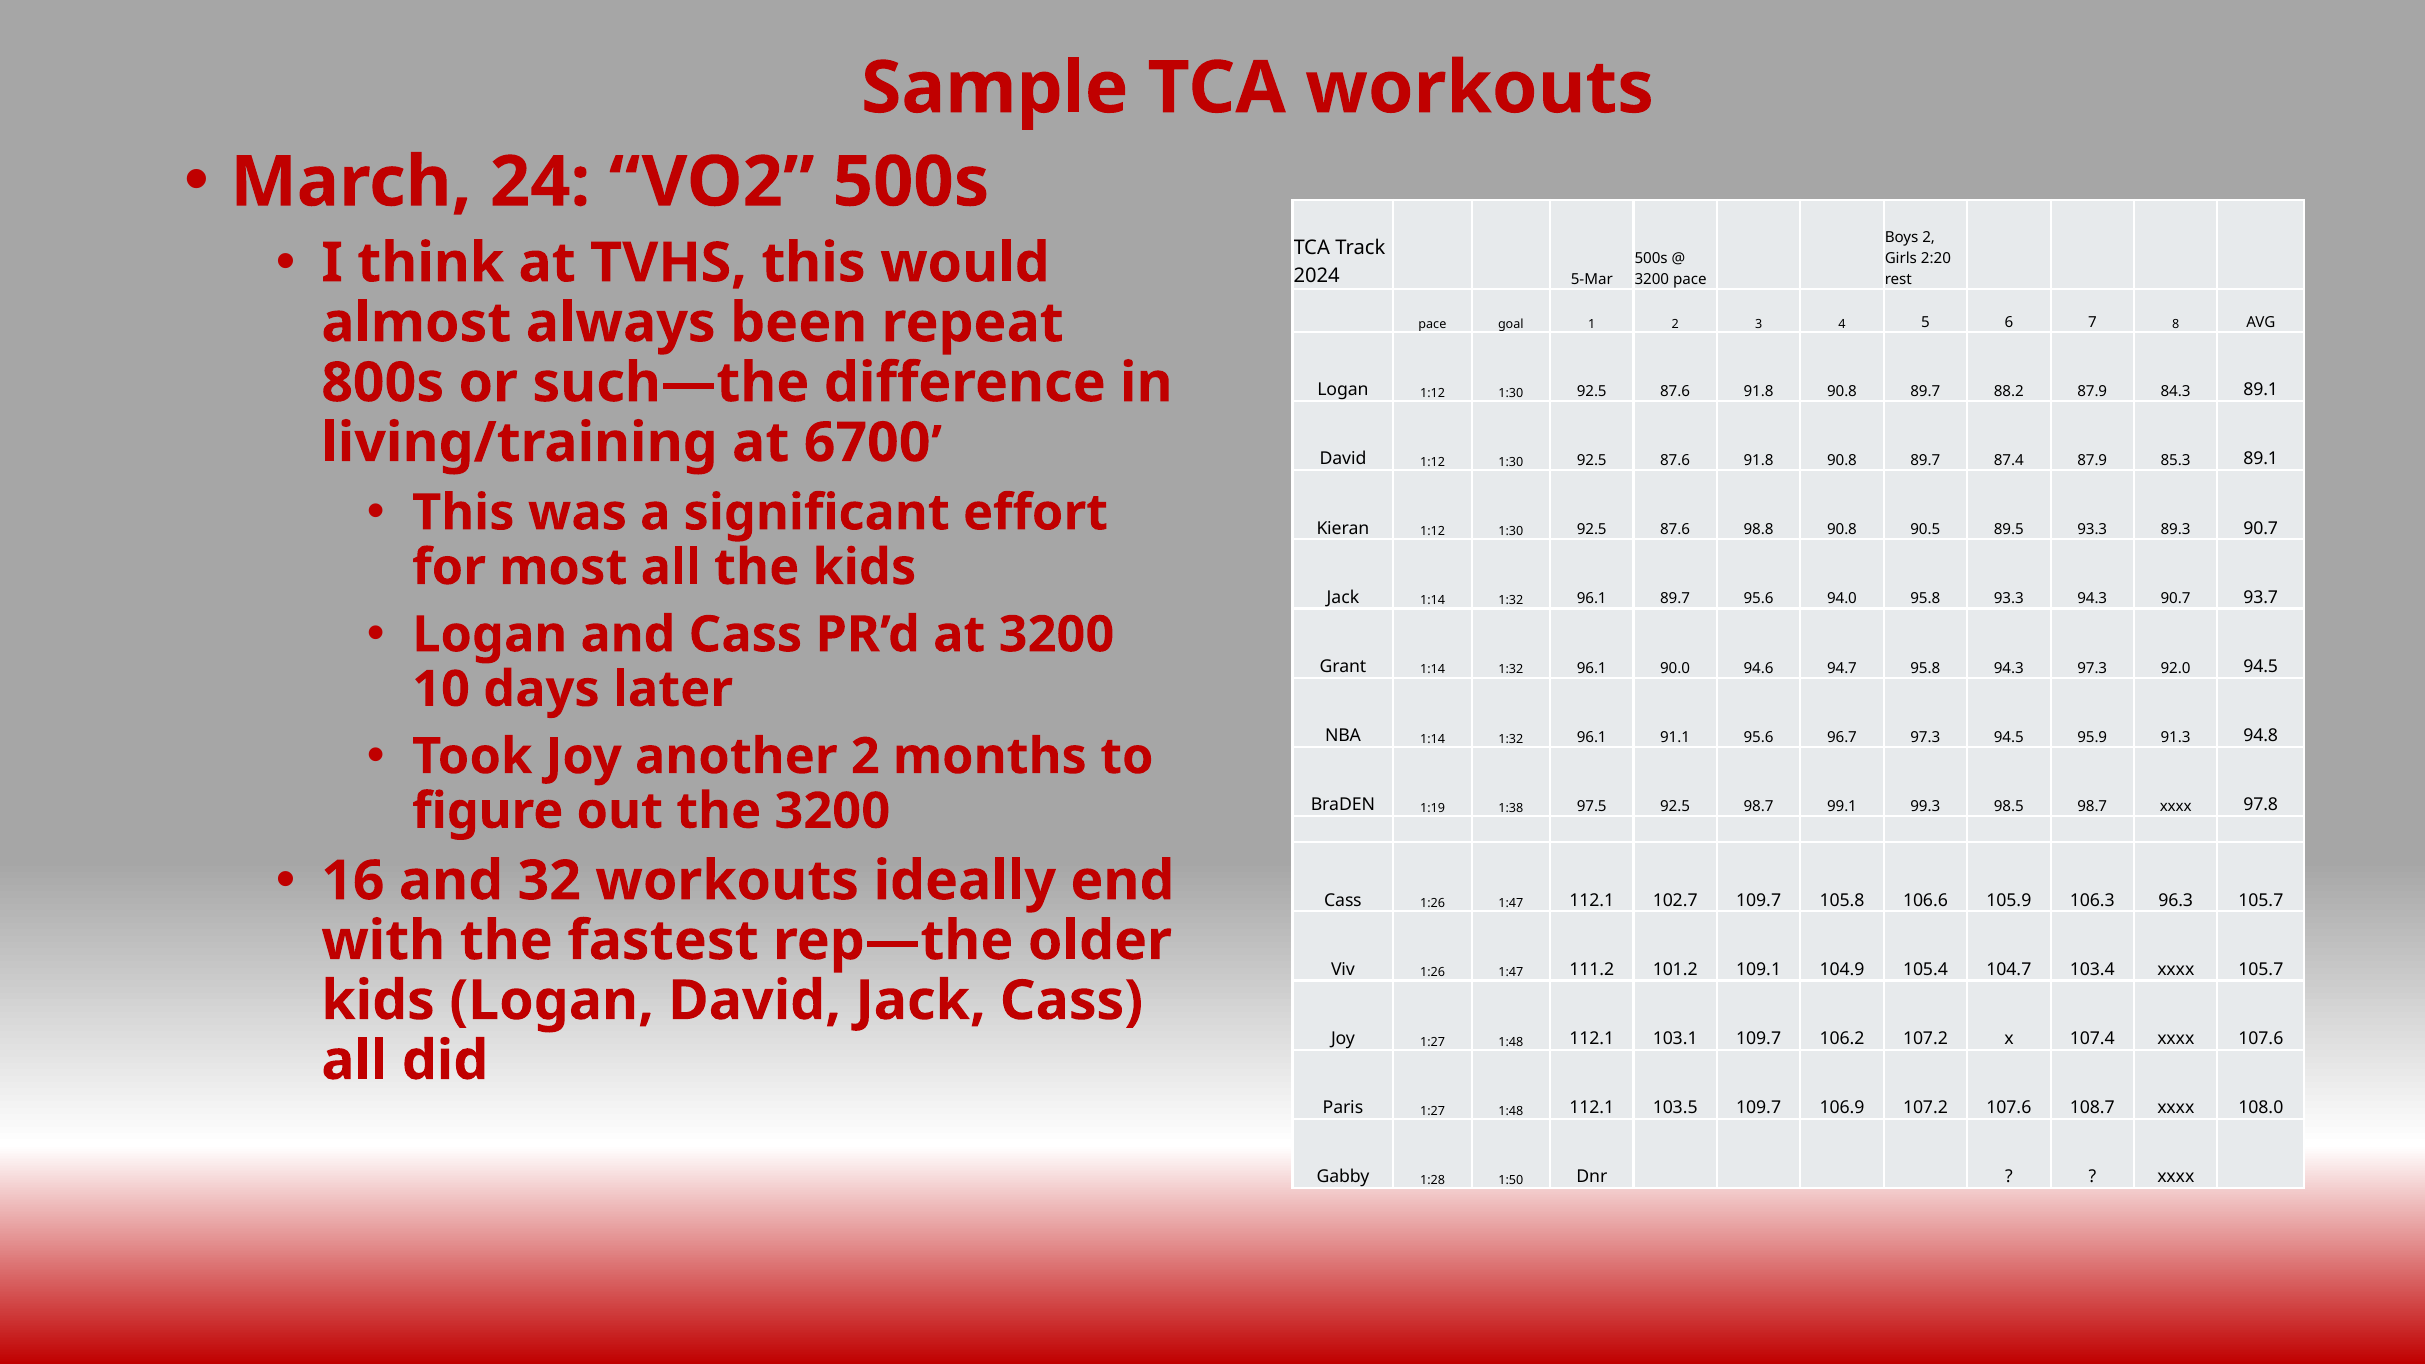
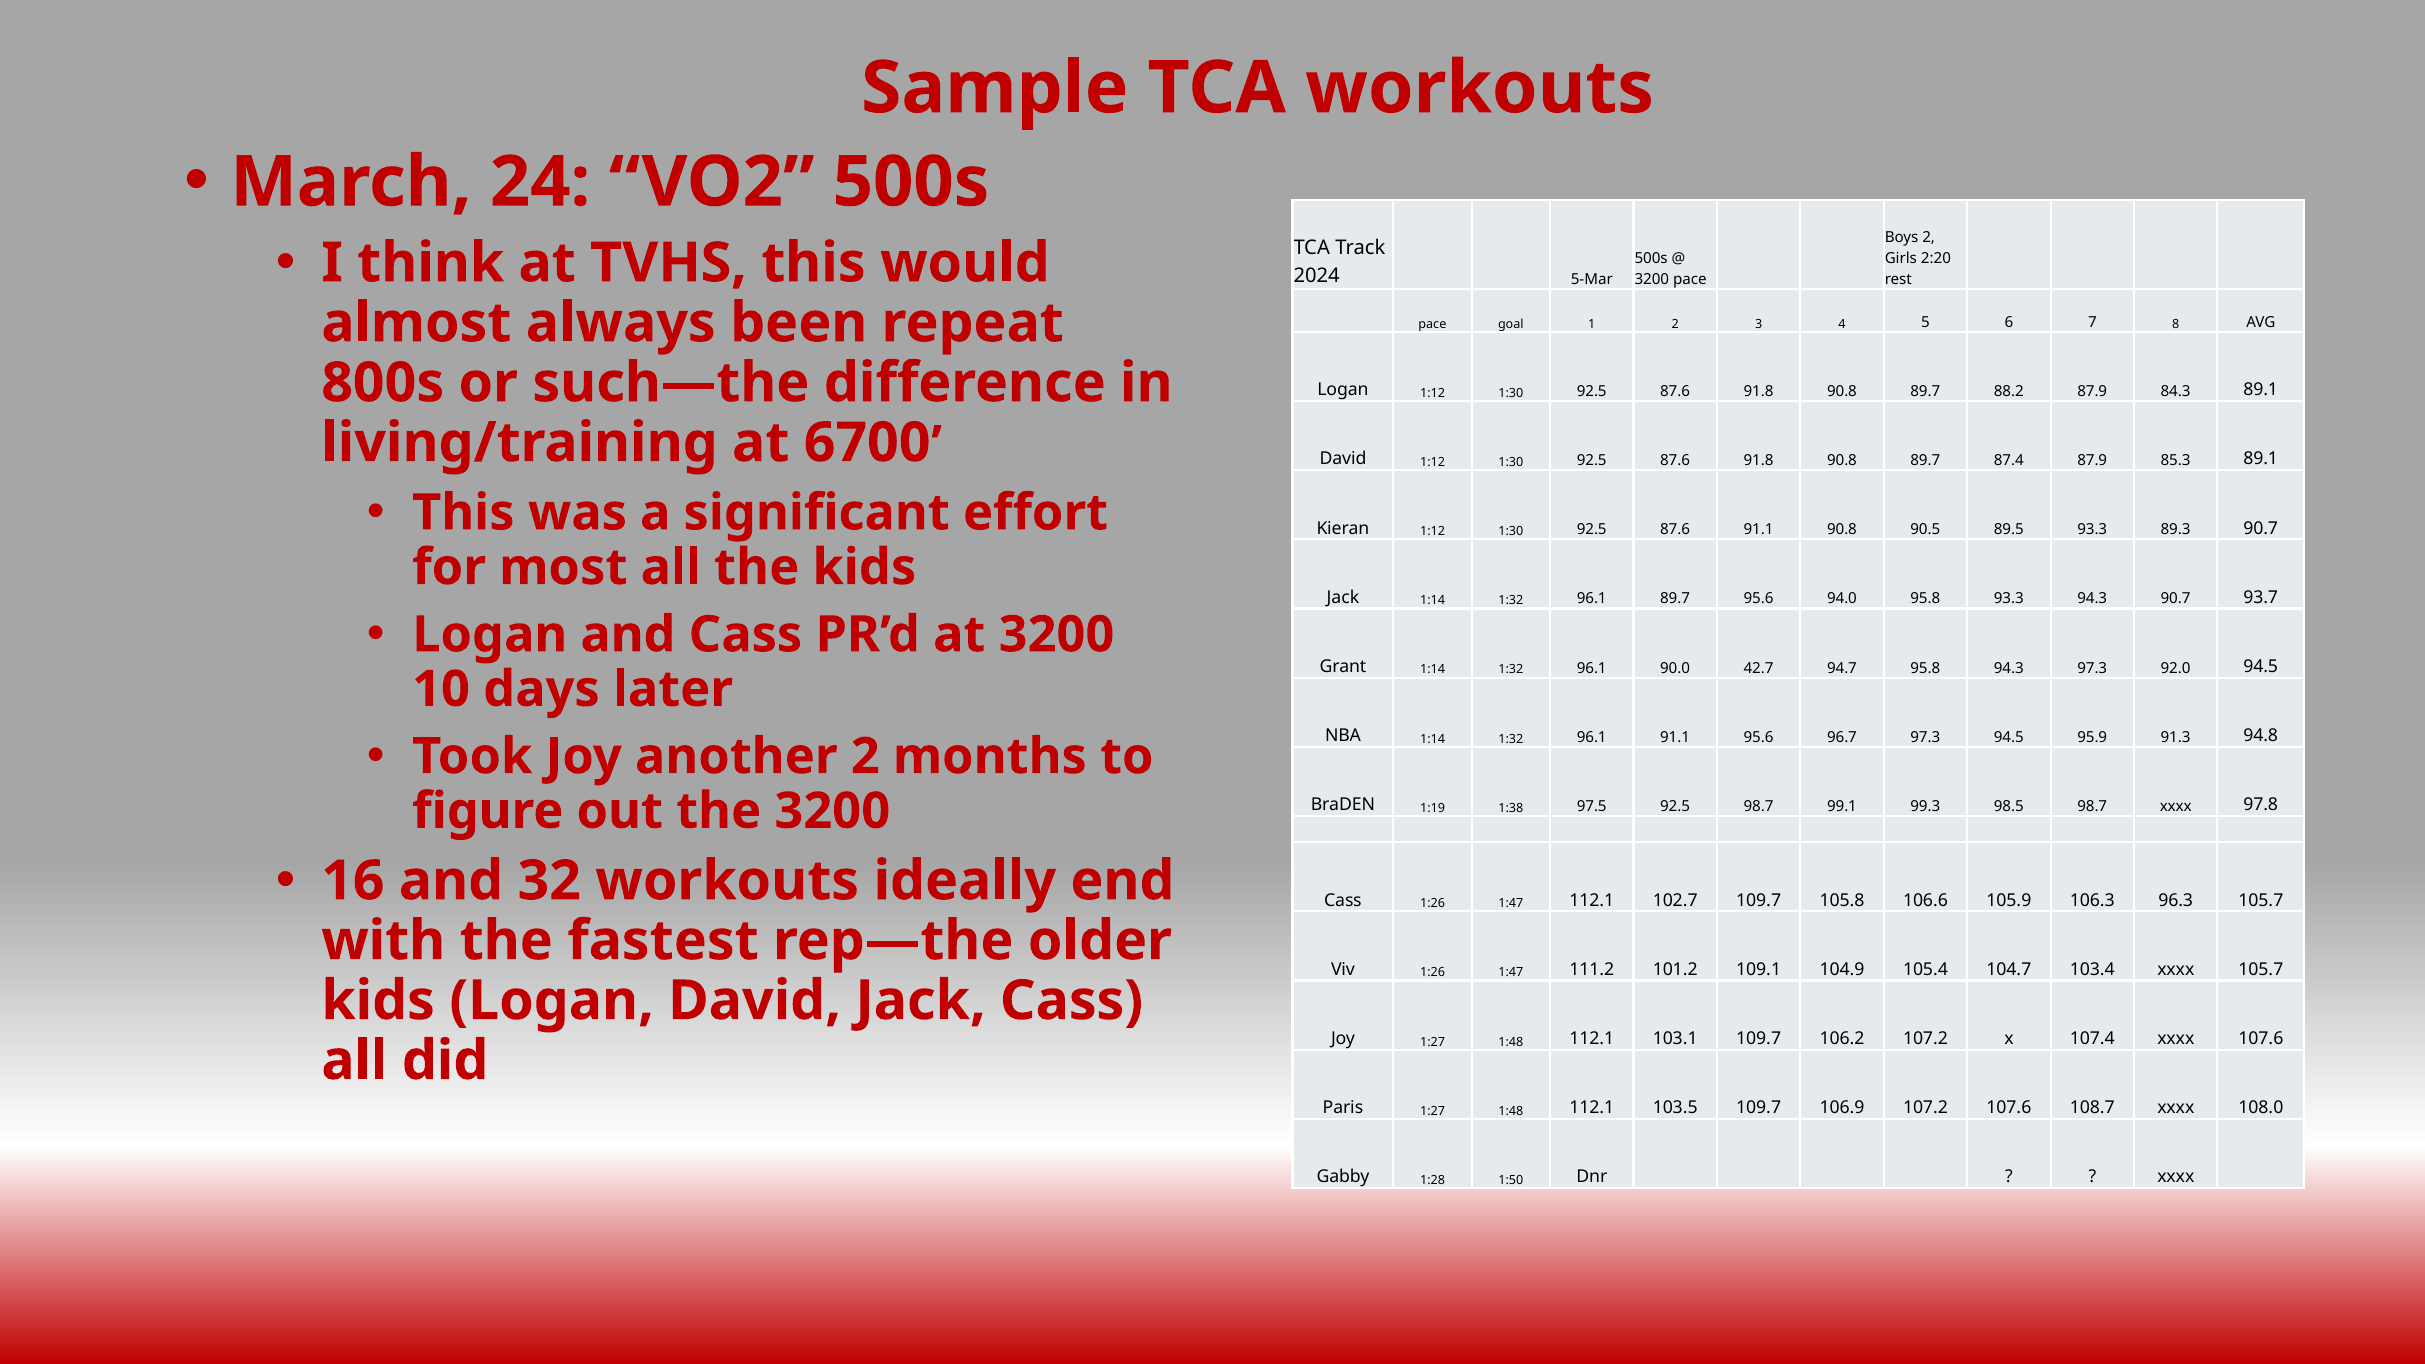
87.6 98.8: 98.8 -> 91.1 (1759, 530)
94.6: 94.6 -> 42.7 (1759, 668)
